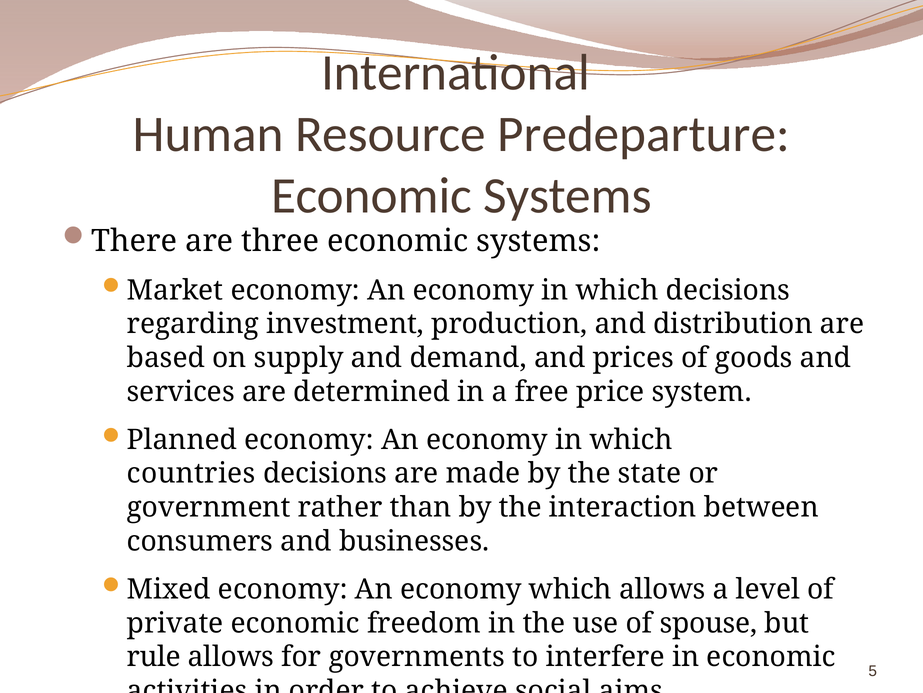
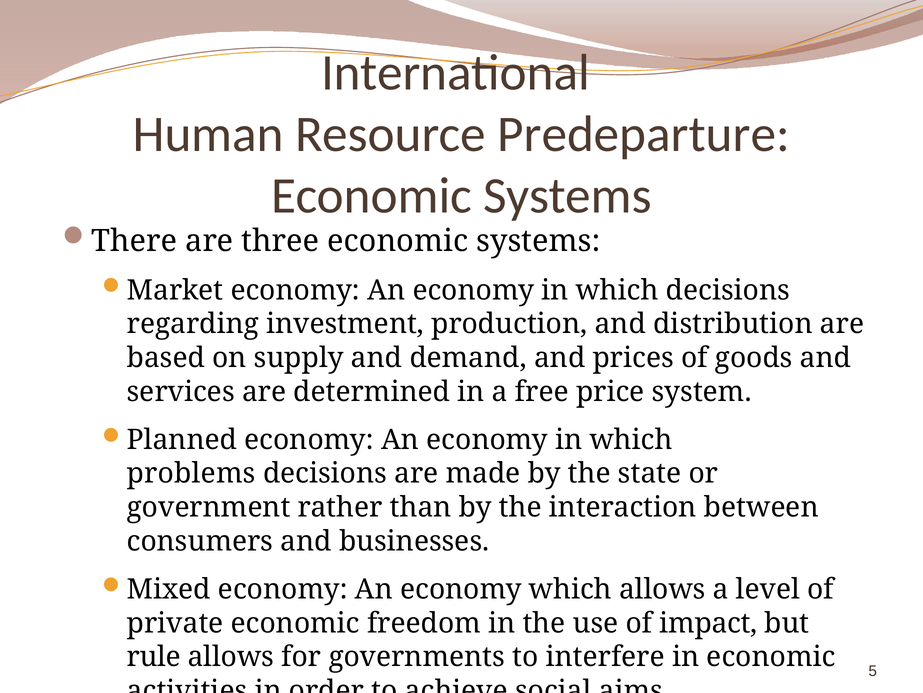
countries: countries -> problems (191, 473)
spouse: spouse -> impact (708, 623)
